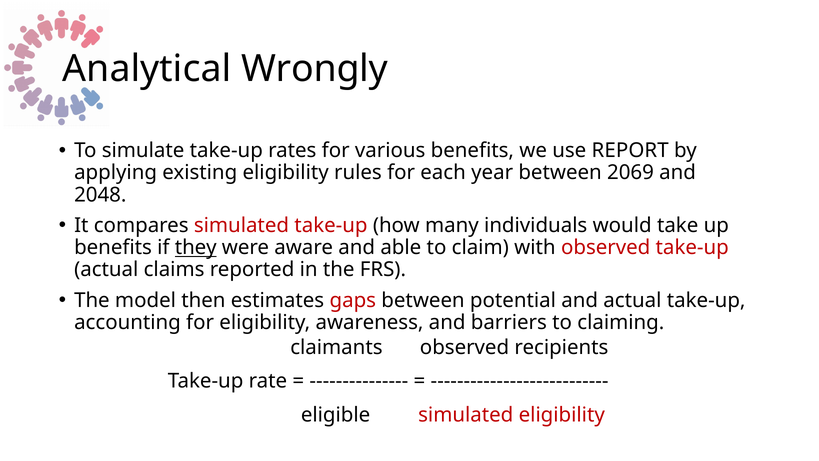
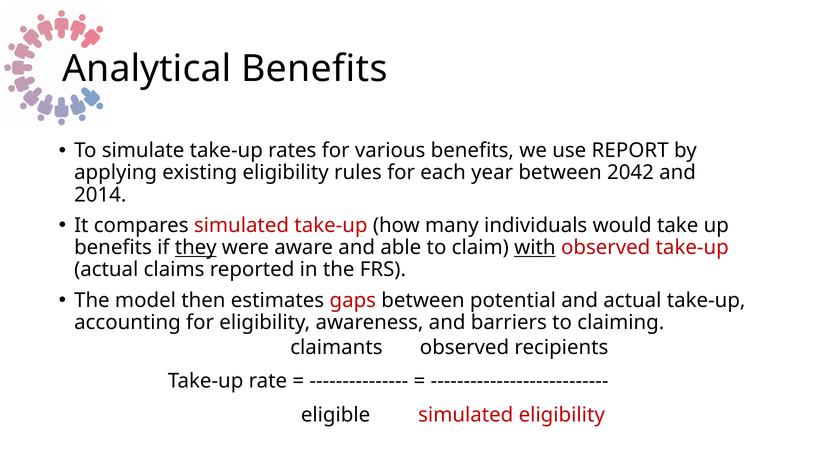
Analytical Wrongly: Wrongly -> Benefits (314, 69)
2069: 2069 -> 2042 (631, 173)
2048: 2048 -> 2014 (100, 195)
with underline: none -> present (535, 247)
